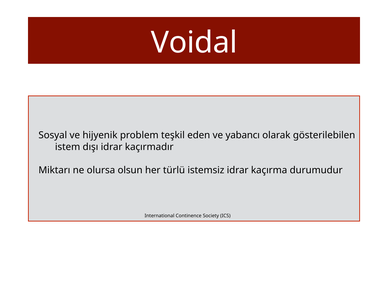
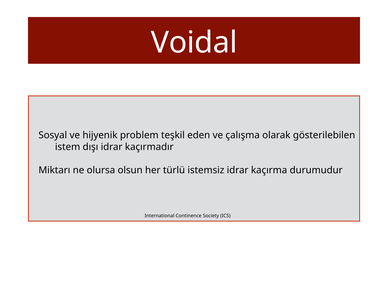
yabancı: yabancı -> çalışma (243, 135)
